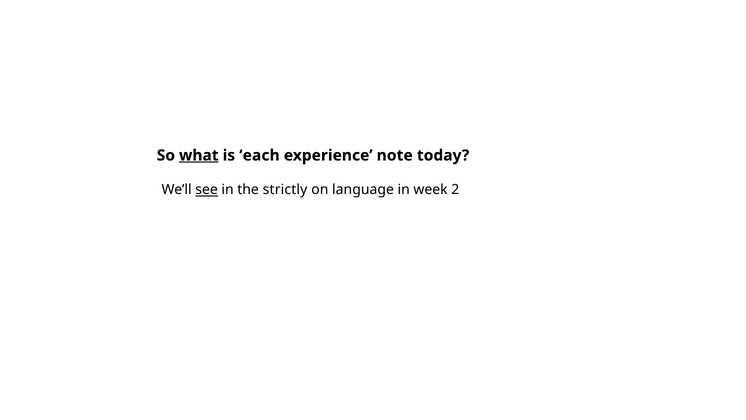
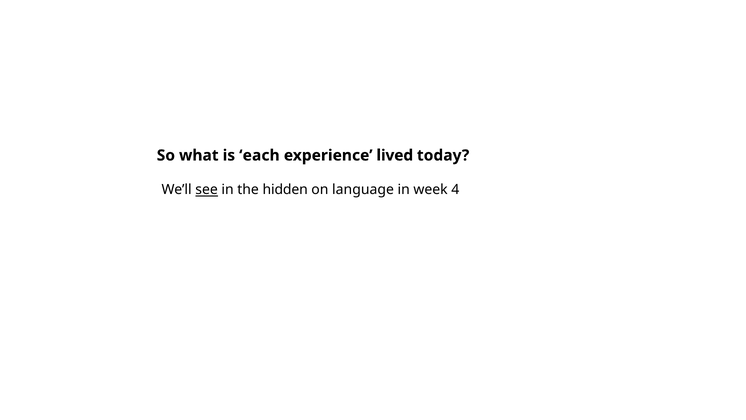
what underline: present -> none (199, 155)
note: note -> lived (395, 155)
strictly: strictly -> hidden (285, 190)
2: 2 -> 4 (455, 190)
